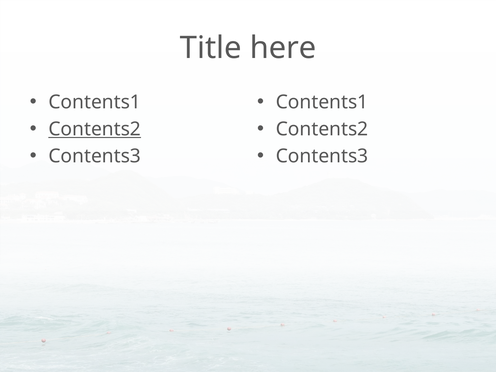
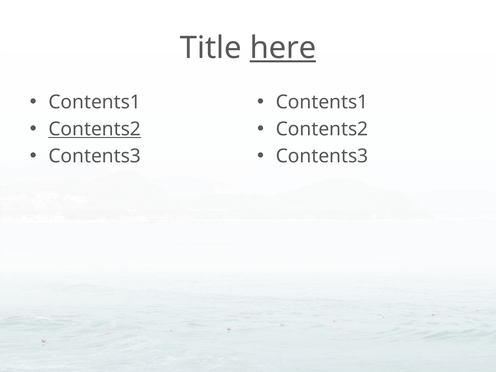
here underline: none -> present (283, 48)
